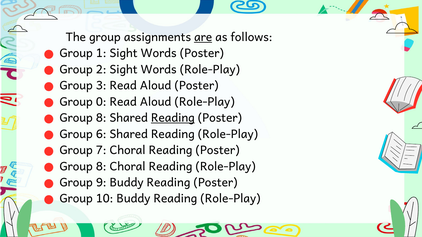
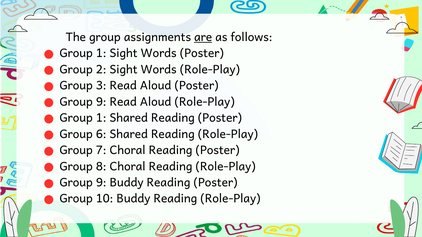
0: 0 -> 9 (101, 102)
8: 8 -> 1 (101, 118)
Reading underline: present -> none (173, 118)
